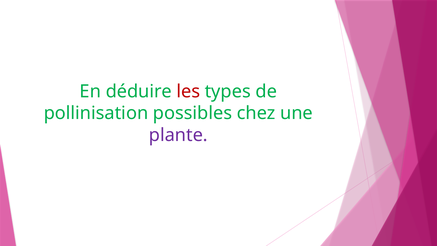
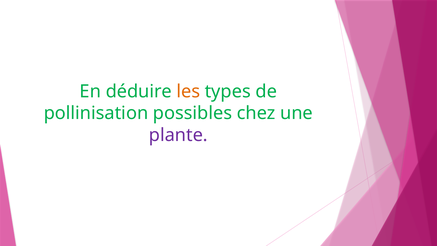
les colour: red -> orange (188, 91)
